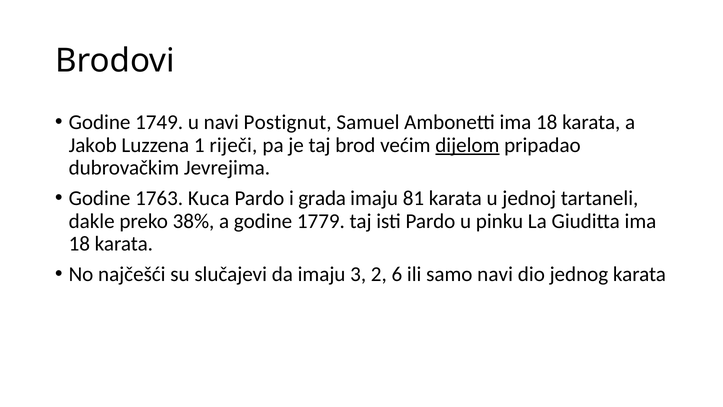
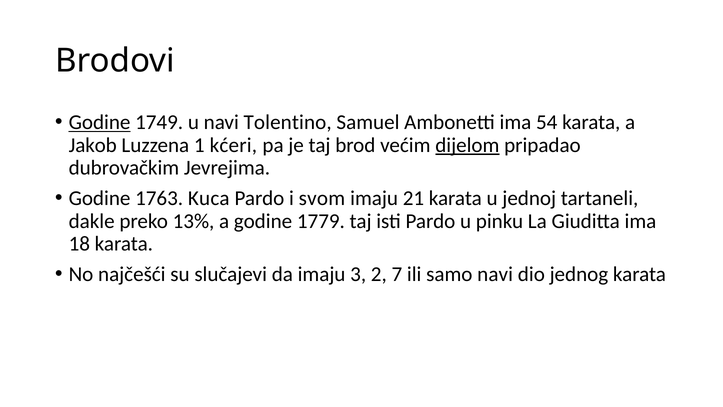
Godine underline: none -> present (100, 122)
Postignut: Postignut -> Tolentino (288, 122)
Ambonetti ima 18: 18 -> 54 (547, 122)
riječi: riječi -> kćeri (233, 145)
grada: grada -> svom (322, 198)
81: 81 -> 21 (413, 198)
38%: 38% -> 13% (194, 221)
6: 6 -> 7 (397, 274)
